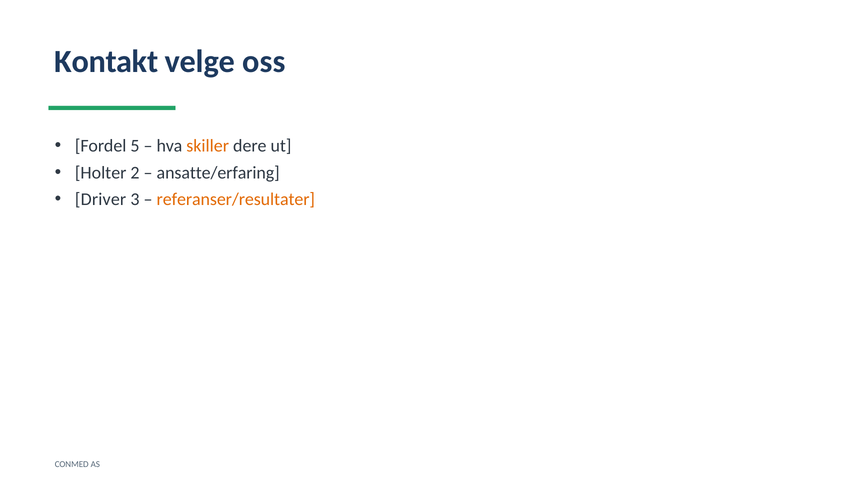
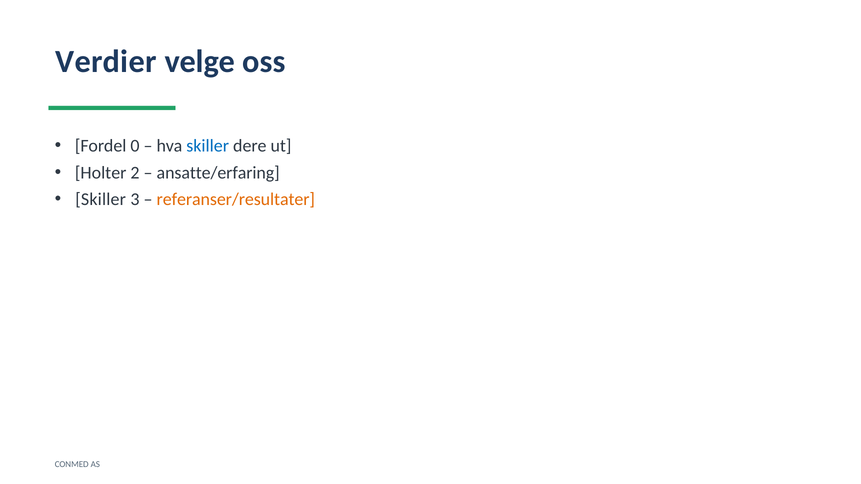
Kontakt: Kontakt -> Verdier (106, 61)
5: 5 -> 0 (135, 146)
skiller colour: orange -> blue (208, 146)
Driver: Driver -> Skiller (101, 200)
